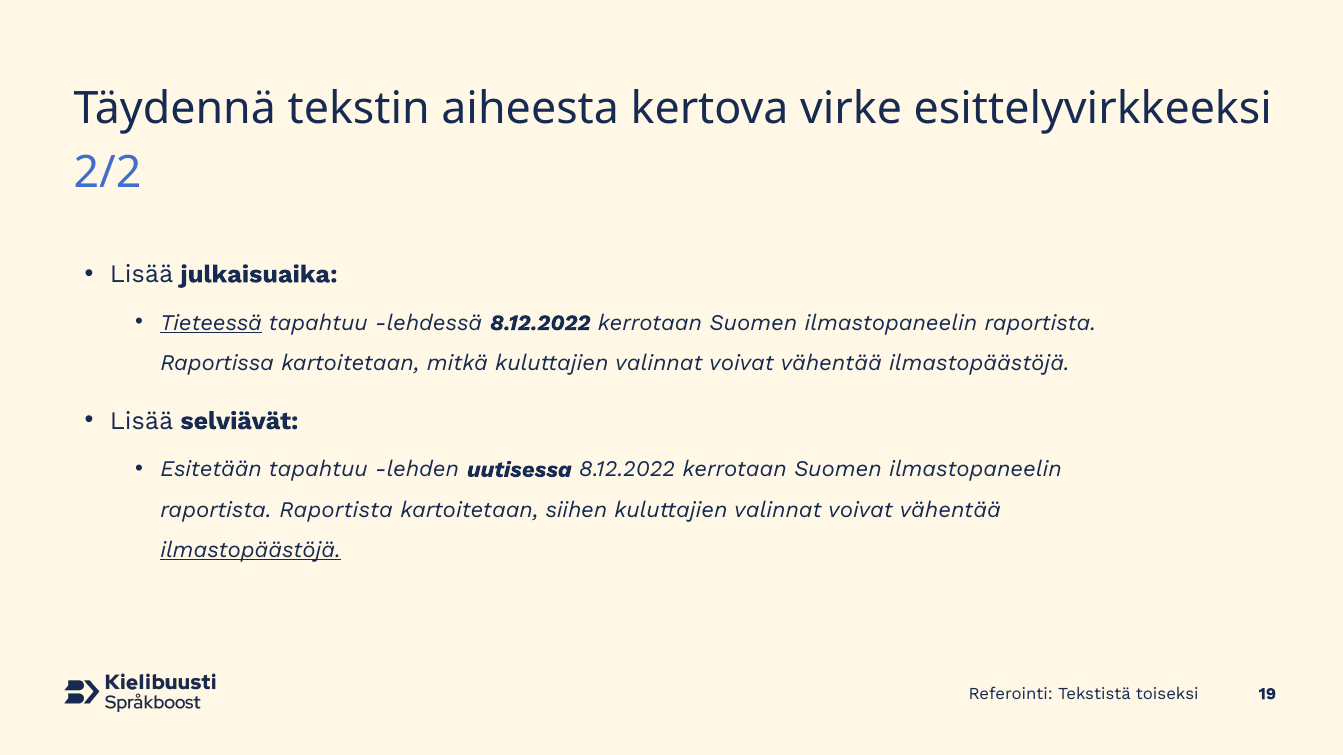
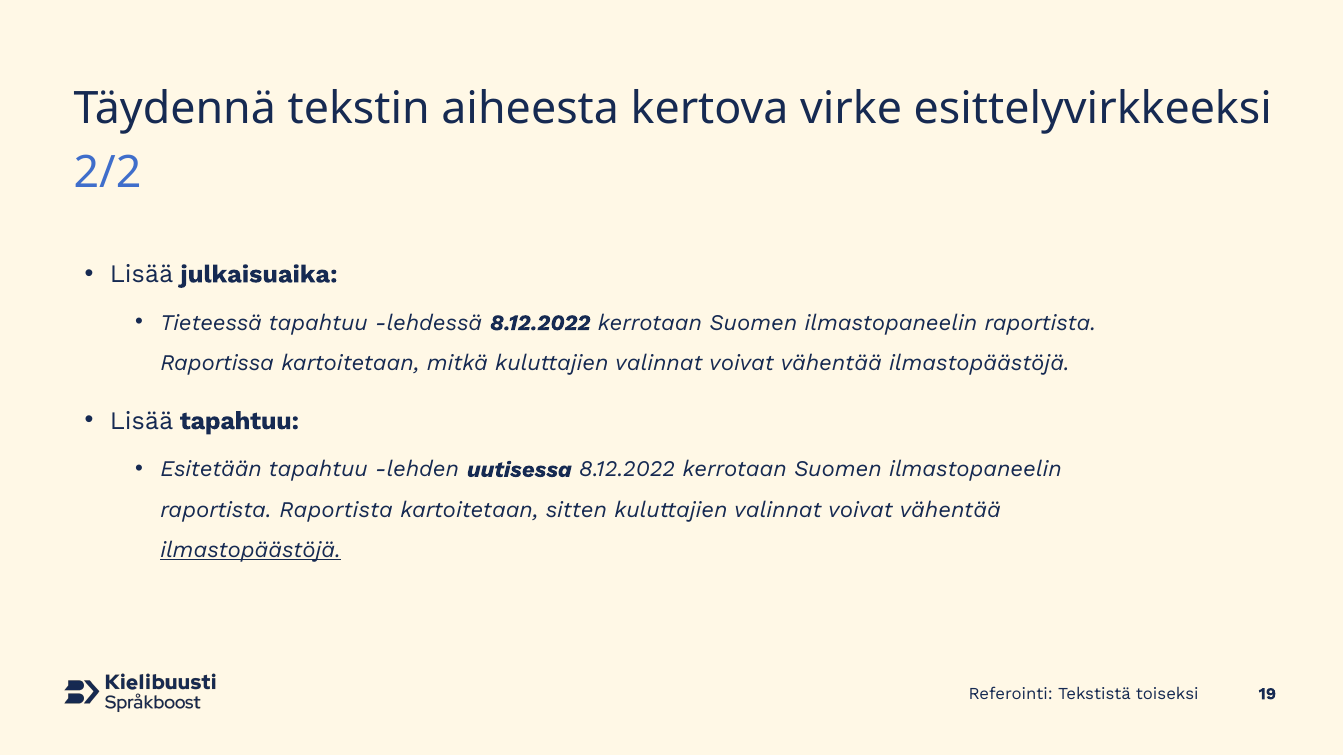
Tieteessä underline: present -> none (211, 323)
Lisää selviävät: selviävät -> tapahtuu (239, 421)
siihen: siihen -> sitten (576, 510)
